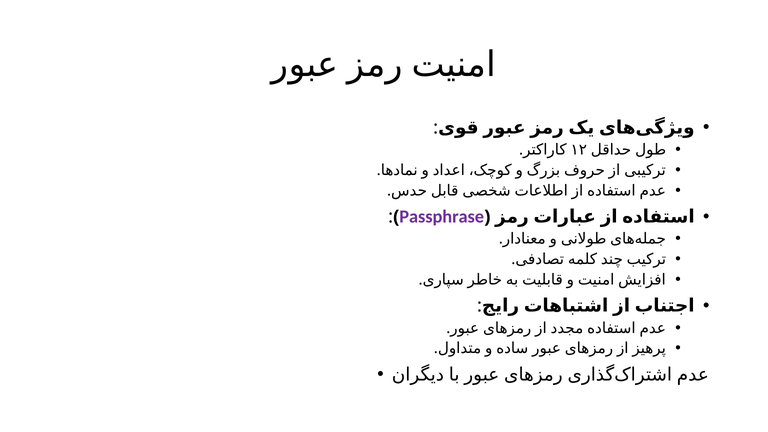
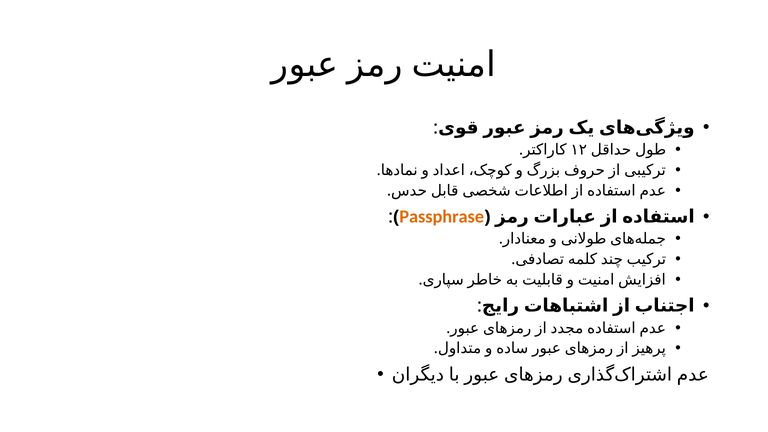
Passphrase colour: purple -> orange (442, 217)
